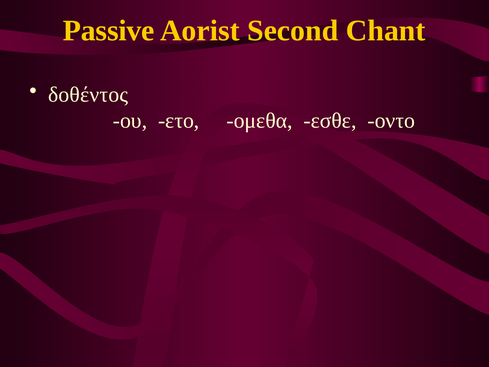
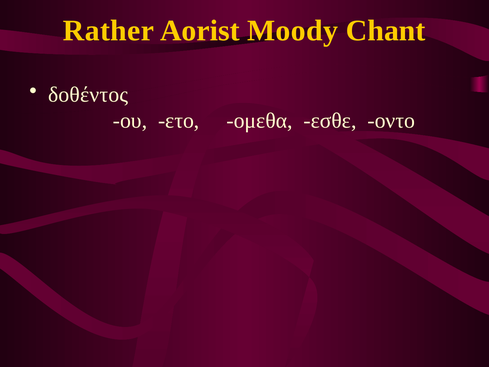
Passive: Passive -> Rather (108, 31)
Second: Second -> Moody (293, 31)
